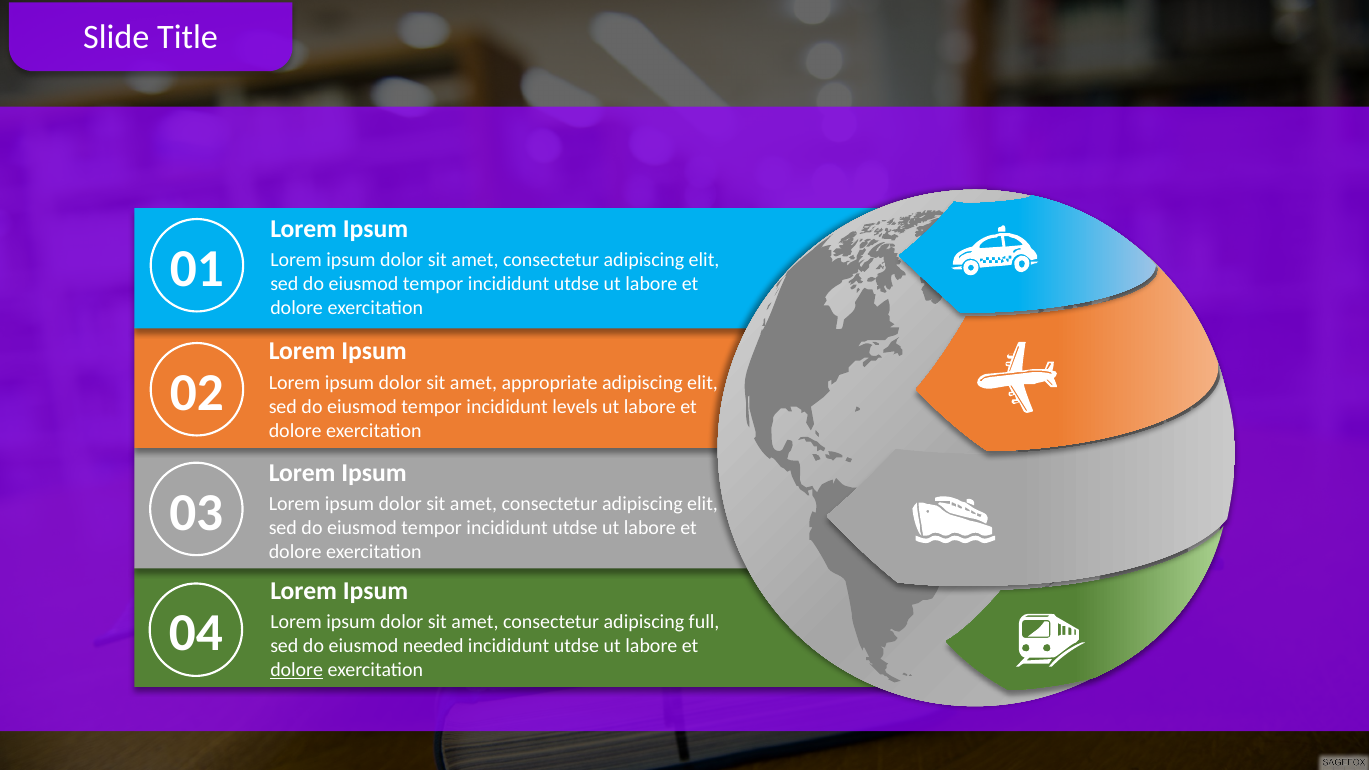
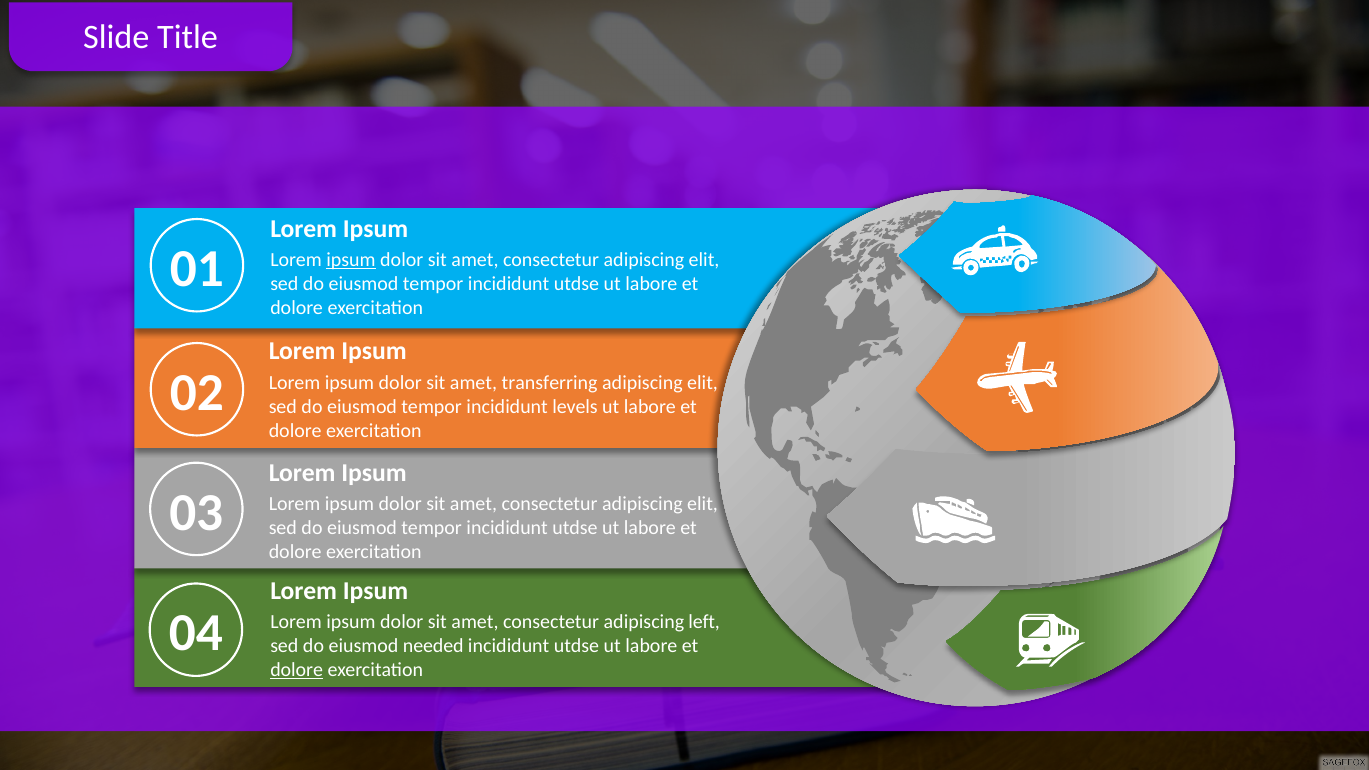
ipsum underline: none -> present (351, 260)
appropriate: appropriate -> transferring (550, 383)
full: full -> left (704, 622)
